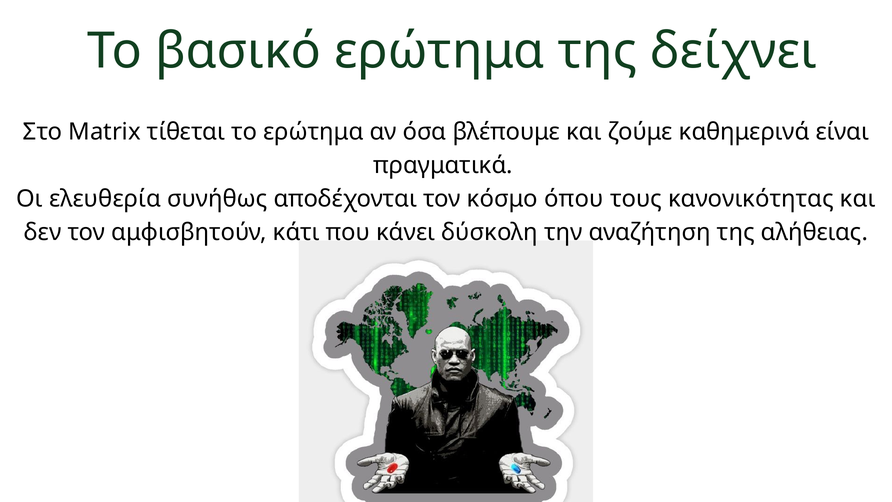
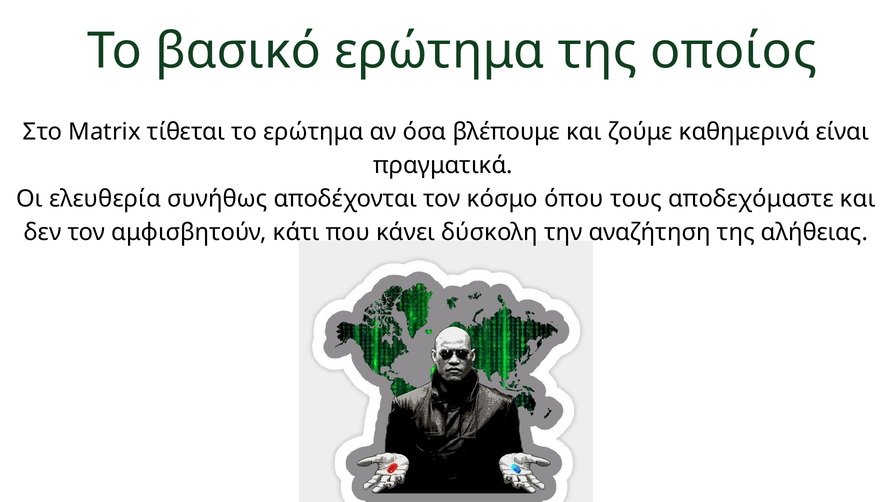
δείχνει: δείχνει -> οποίος (734, 51)
κανονικότητας: κανονικότητας -> αποδεχόμαστε (751, 199)
